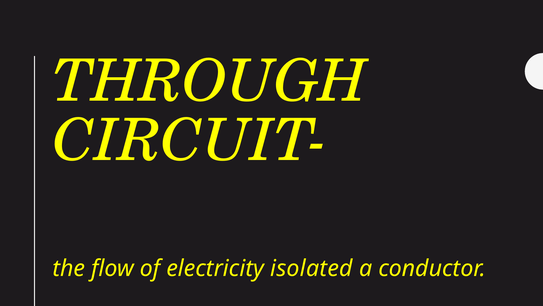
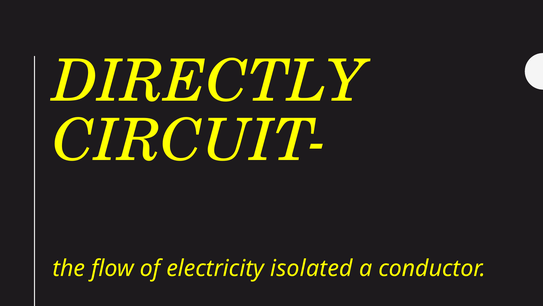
THROUGH: THROUGH -> DIRECTLY (210, 81)
